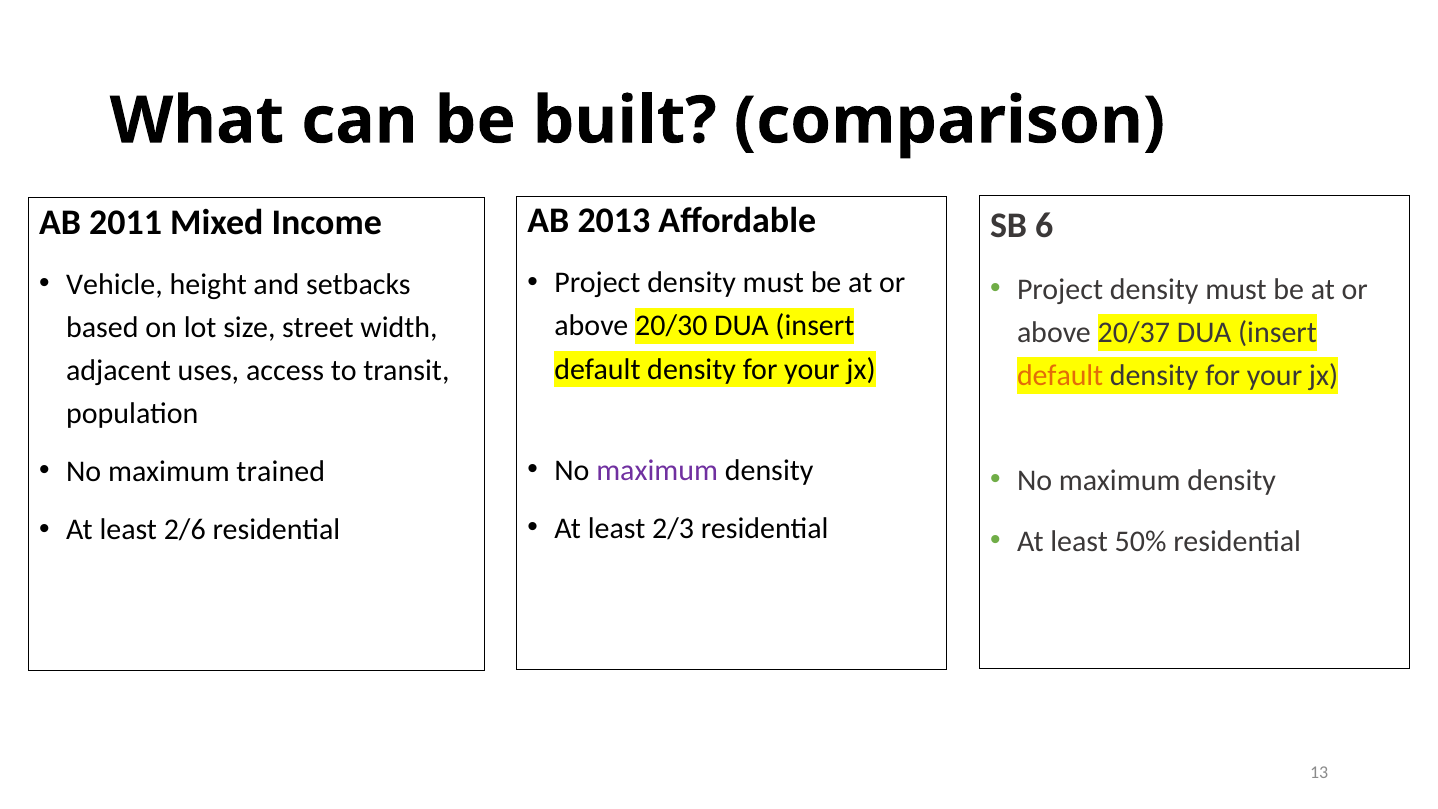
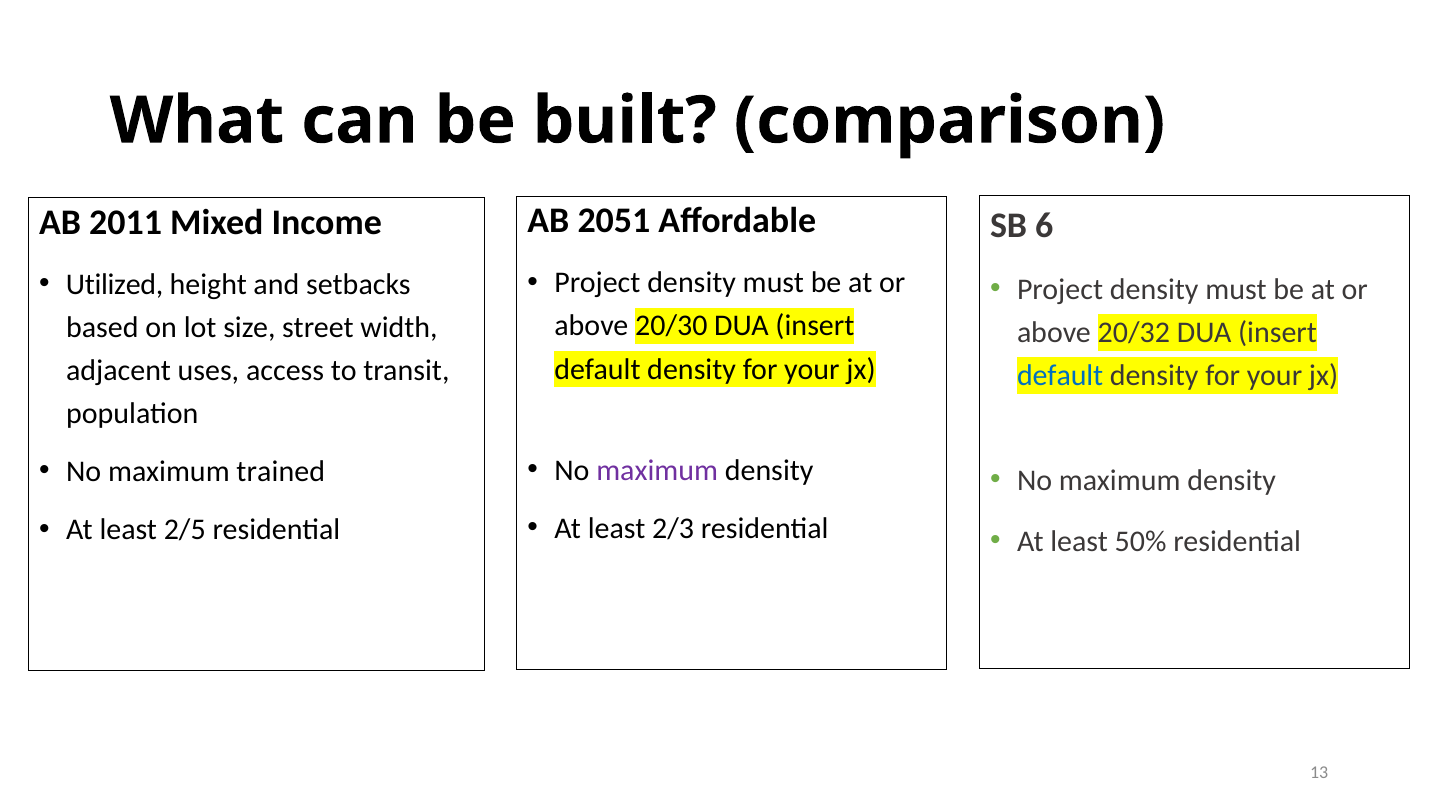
2013: 2013 -> 2051 (614, 221)
Vehicle: Vehicle -> Utilized (115, 284)
20/37: 20/37 -> 20/32 (1134, 333)
default colour: orange -> blue (1060, 376)
2/6: 2/6 -> 2/5 (185, 530)
